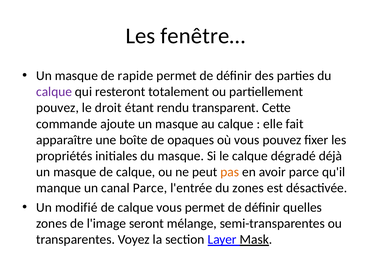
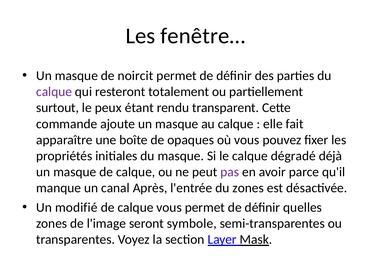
rapide: rapide -> noircit (136, 76)
pouvez: pouvez -> surtout (58, 108)
droit: droit -> peux (108, 108)
pas colour: orange -> purple (230, 172)
canal Parce: Parce -> Après (150, 188)
mélange: mélange -> symbole (192, 224)
